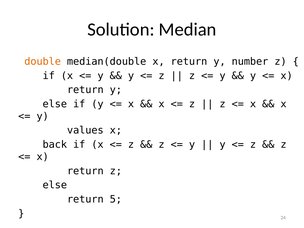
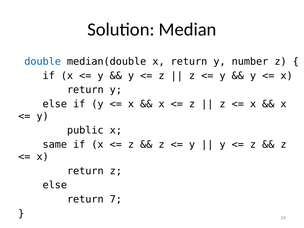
double colour: orange -> blue (43, 62)
values: values -> public (85, 130)
back: back -> same (55, 145)
5: 5 -> 7 (116, 199)
